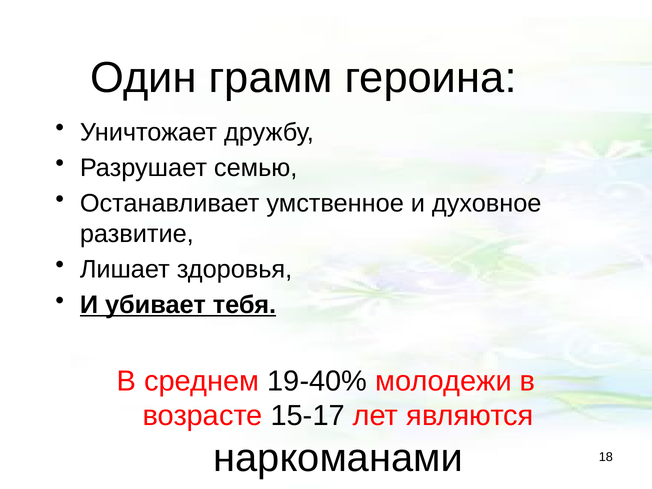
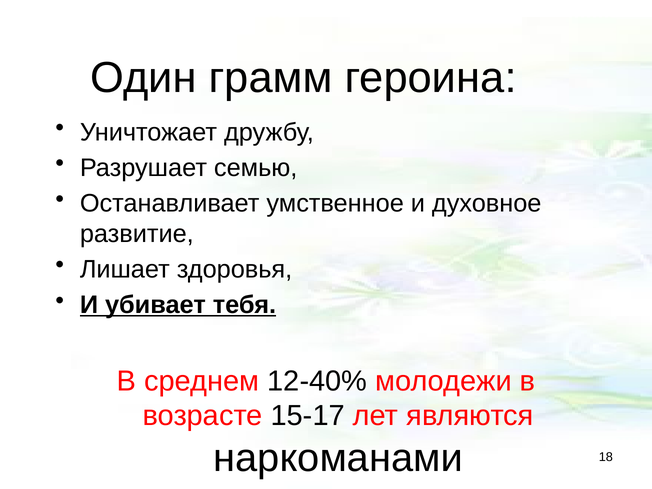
19-40%: 19-40% -> 12-40% (317, 381)
